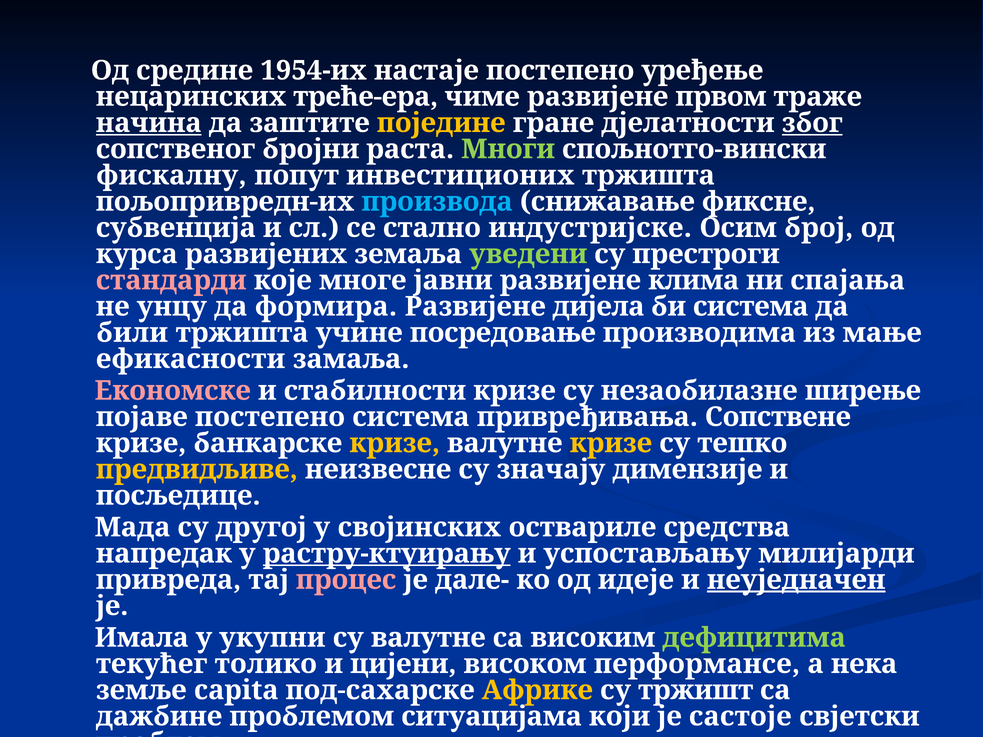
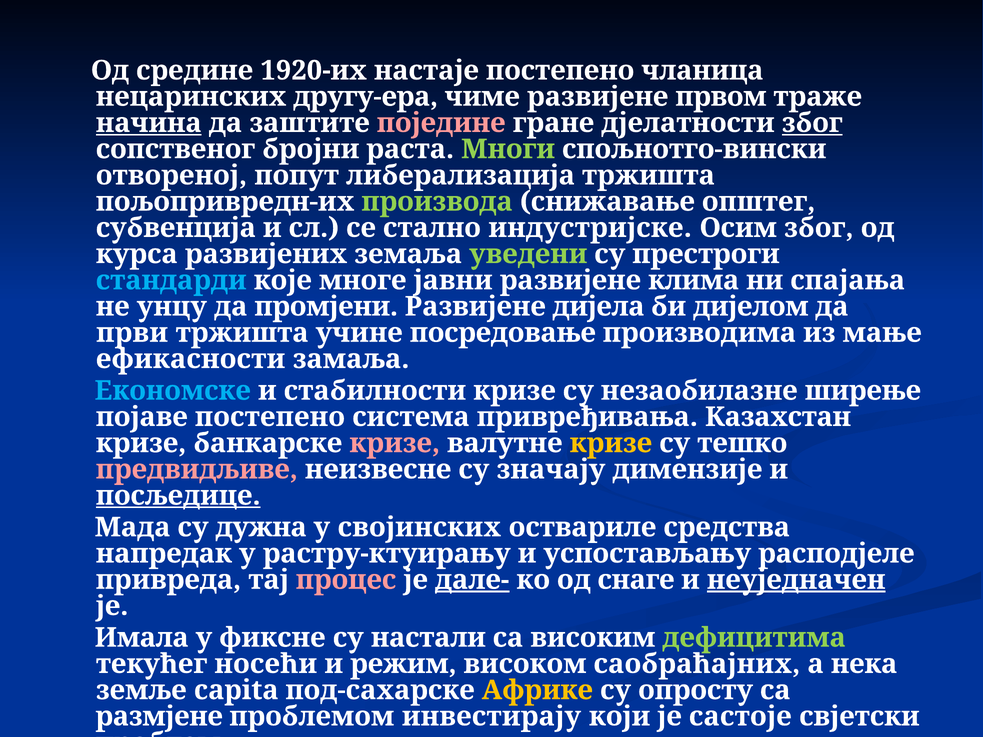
1954-их: 1954-их -> 1920-их (314, 71)
уређење: уређење -> чланица (702, 71)
треће-ера: треће-ера -> другу-ера (366, 97)
поједине colour: yellow -> pink (441, 123)
фискалну: фискалну -> отвореној (171, 175)
инвестиционих: инвестиционих -> либерализација (461, 175)
производа colour: light blue -> light green (437, 202)
фиксне: фиксне -> општег (759, 202)
Осим број: број -> због (819, 228)
стандарди colour: pink -> light blue (171, 280)
формира: формира -> промјени (326, 307)
би система: система -> дијелом (751, 307)
били: били -> први (132, 333)
Економске colour: pink -> light blue (173, 391)
Сопствене: Сопствене -> Казахстан (778, 417)
кризе colour: yellow -> pink (395, 443)
предвидљиве colour: yellow -> pink (197, 470)
посљедице underline: none -> present (178, 496)
другој: другој -> дужна (261, 527)
растру-ктуирању underline: present -> none (387, 554)
милијарди: милијарди -> расподјеле (836, 554)
дале- underline: none -> present (472, 580)
идеје: идеје -> снаге (636, 580)
укупни: укупни -> фиксне (272, 638)
су валутне: валутне -> настали (428, 638)
толико: толико -> носећи (266, 664)
цијени: цијени -> режим (403, 664)
перформансе: перформансе -> саобраћајних (697, 664)
тржишт: тржишт -> опросту (696, 690)
дажбине: дажбине -> размјене (159, 717)
ситуацијама: ситуацијама -> инвестирају (491, 717)
